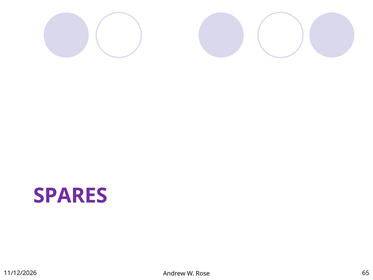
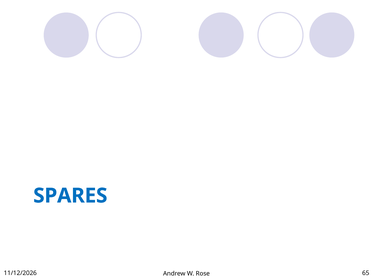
SPARES colour: purple -> blue (70, 196)
